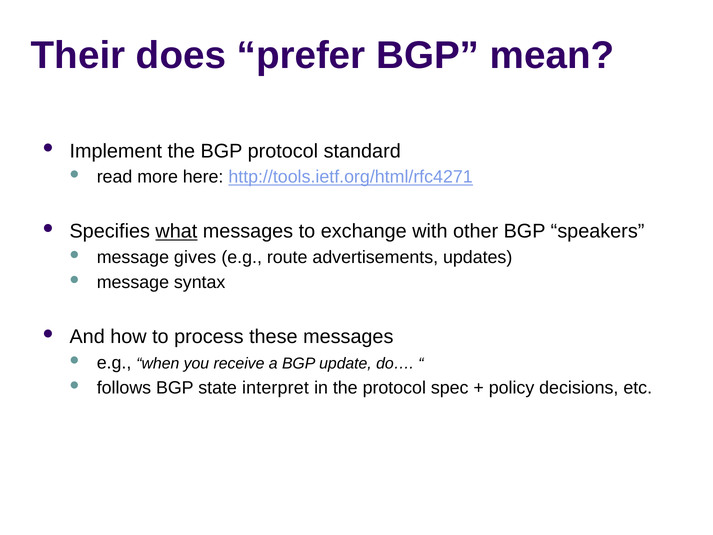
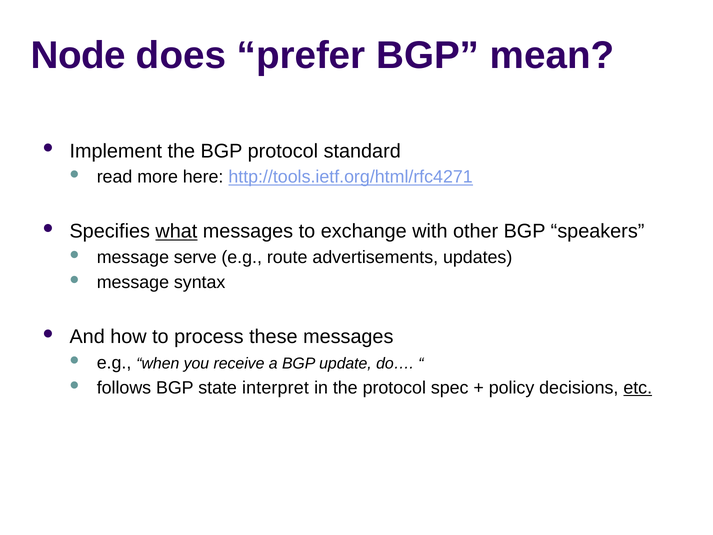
Their: Their -> Node (78, 56)
gives: gives -> serve (195, 257)
etc underline: none -> present (638, 388)
